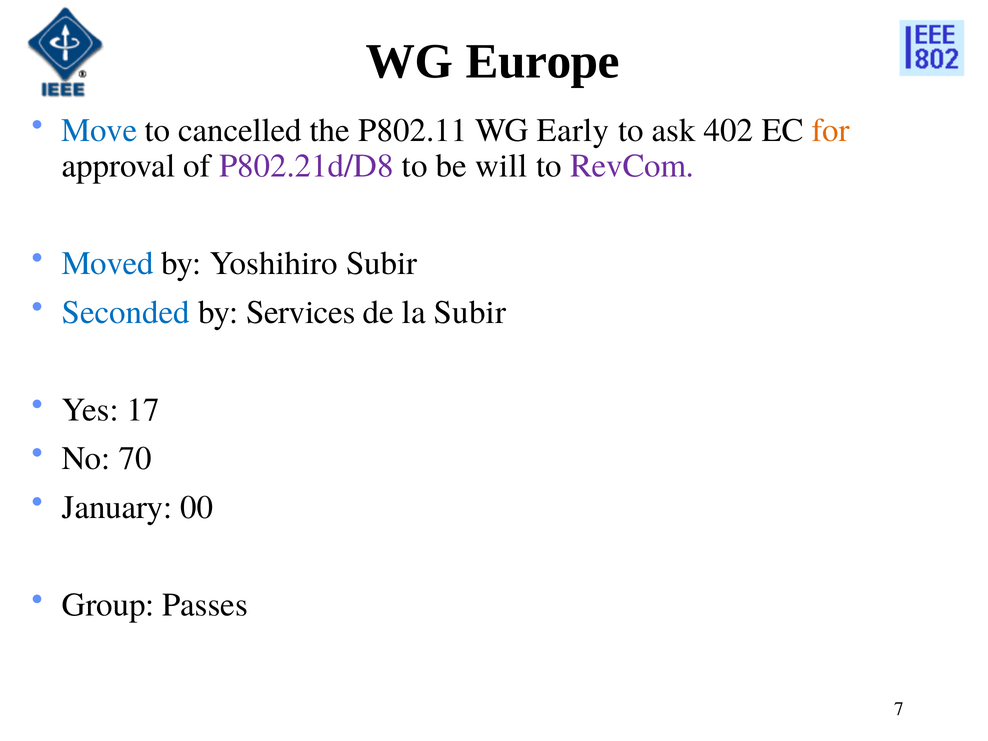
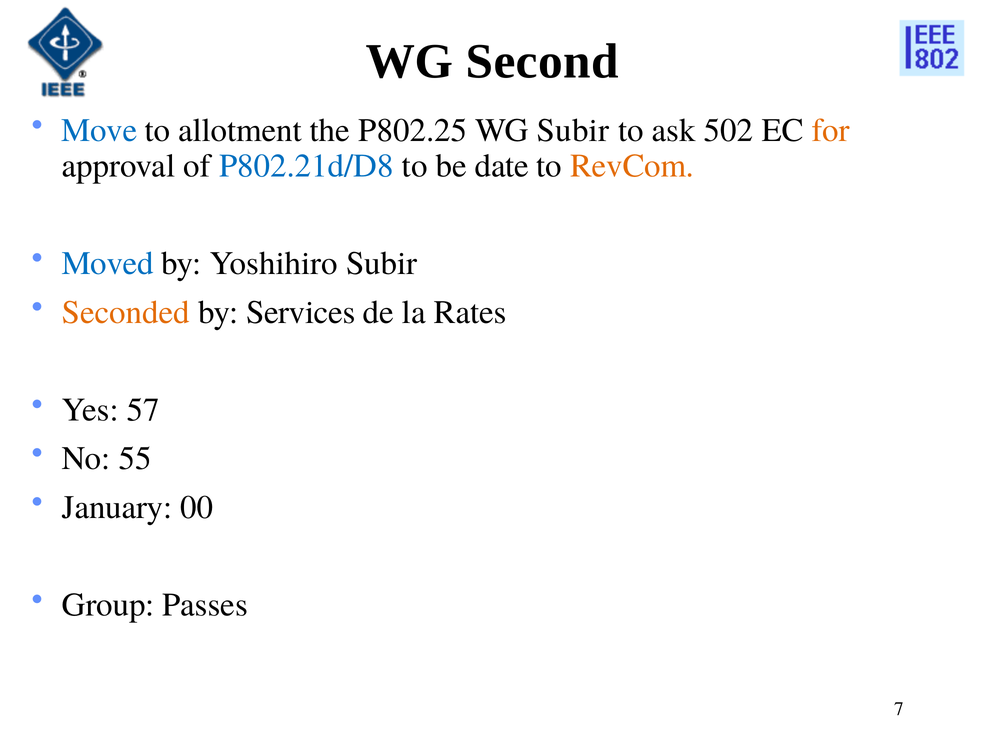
Europe: Europe -> Second (542, 61)
cancelled: cancelled -> allotment (240, 130)
P802.11: P802.11 -> P802.25 (413, 130)
WG Early: Early -> Subir (573, 130)
402: 402 -> 502 (729, 130)
P802.21d/D8 colour: purple -> blue (306, 166)
will: will -> date (502, 166)
RevCom colour: purple -> orange (632, 166)
Seconded colour: blue -> orange (126, 312)
la Subir: Subir -> Rates (470, 312)
17: 17 -> 57 (143, 410)
70: 70 -> 55 (135, 458)
